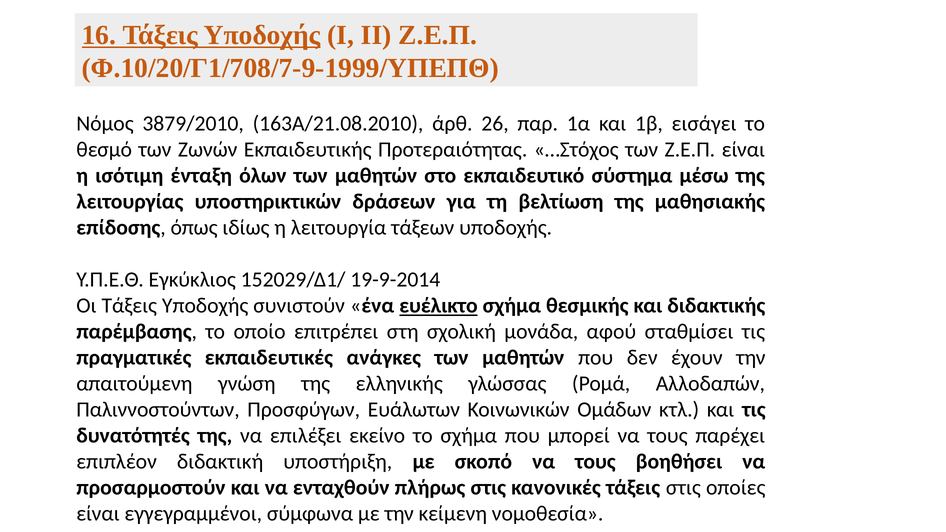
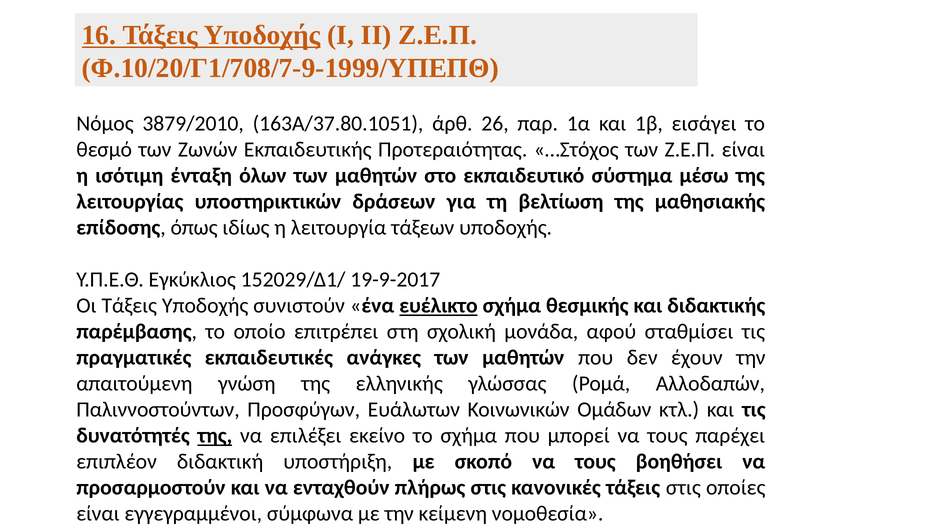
163Α/21.08.2010: 163Α/21.08.2010 -> 163Α/37.80.1051 (338, 124)
19-9-2014: 19-9-2014 -> 19-9-2017 (395, 280)
της underline: none -> present (215, 436)
